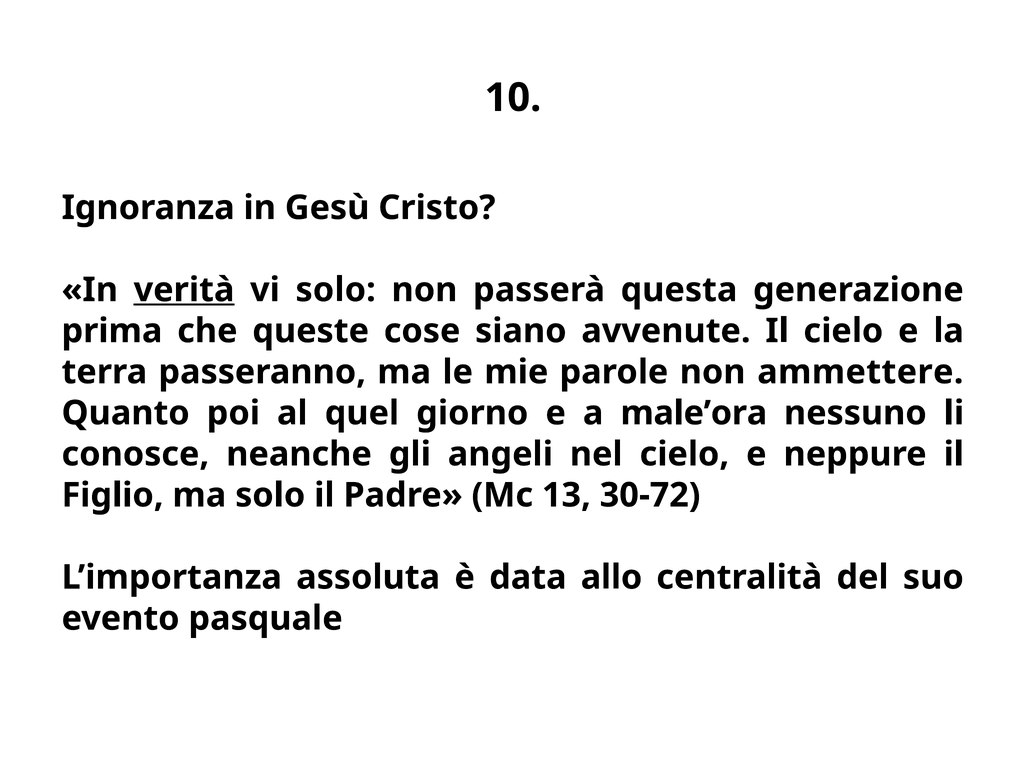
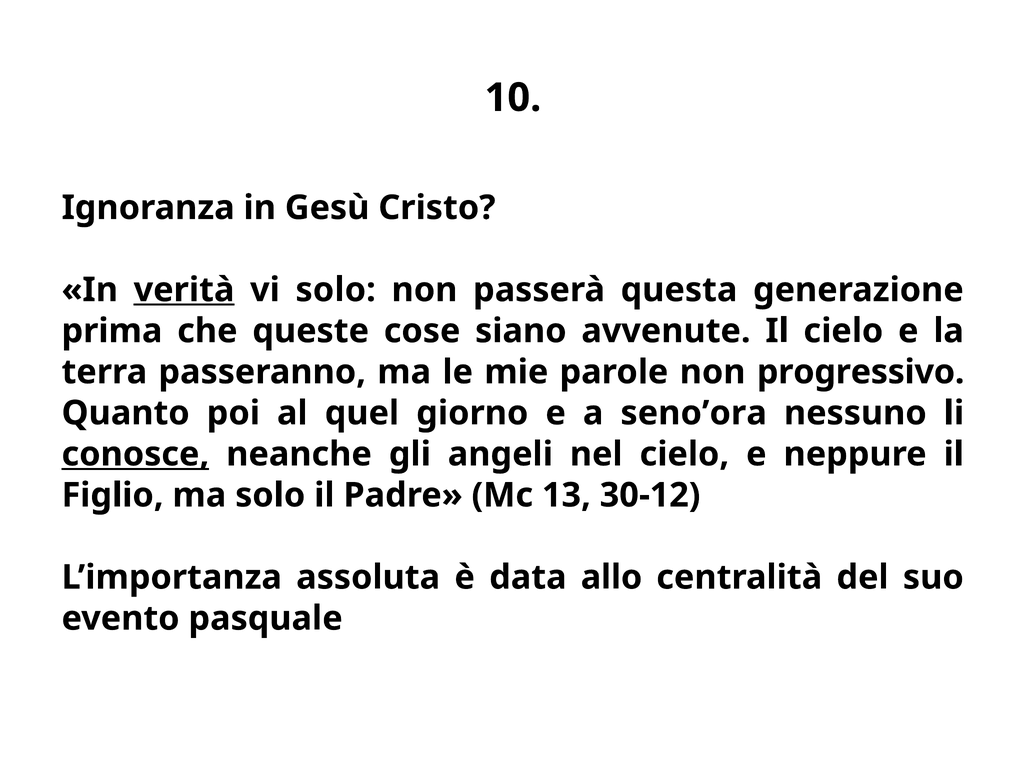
ammettere: ammettere -> progressivo (861, 372)
male’ora: male’ora -> seno’ora (694, 413)
conosce underline: none -> present (135, 454)
30-72: 30-72 -> 30-12 (650, 495)
